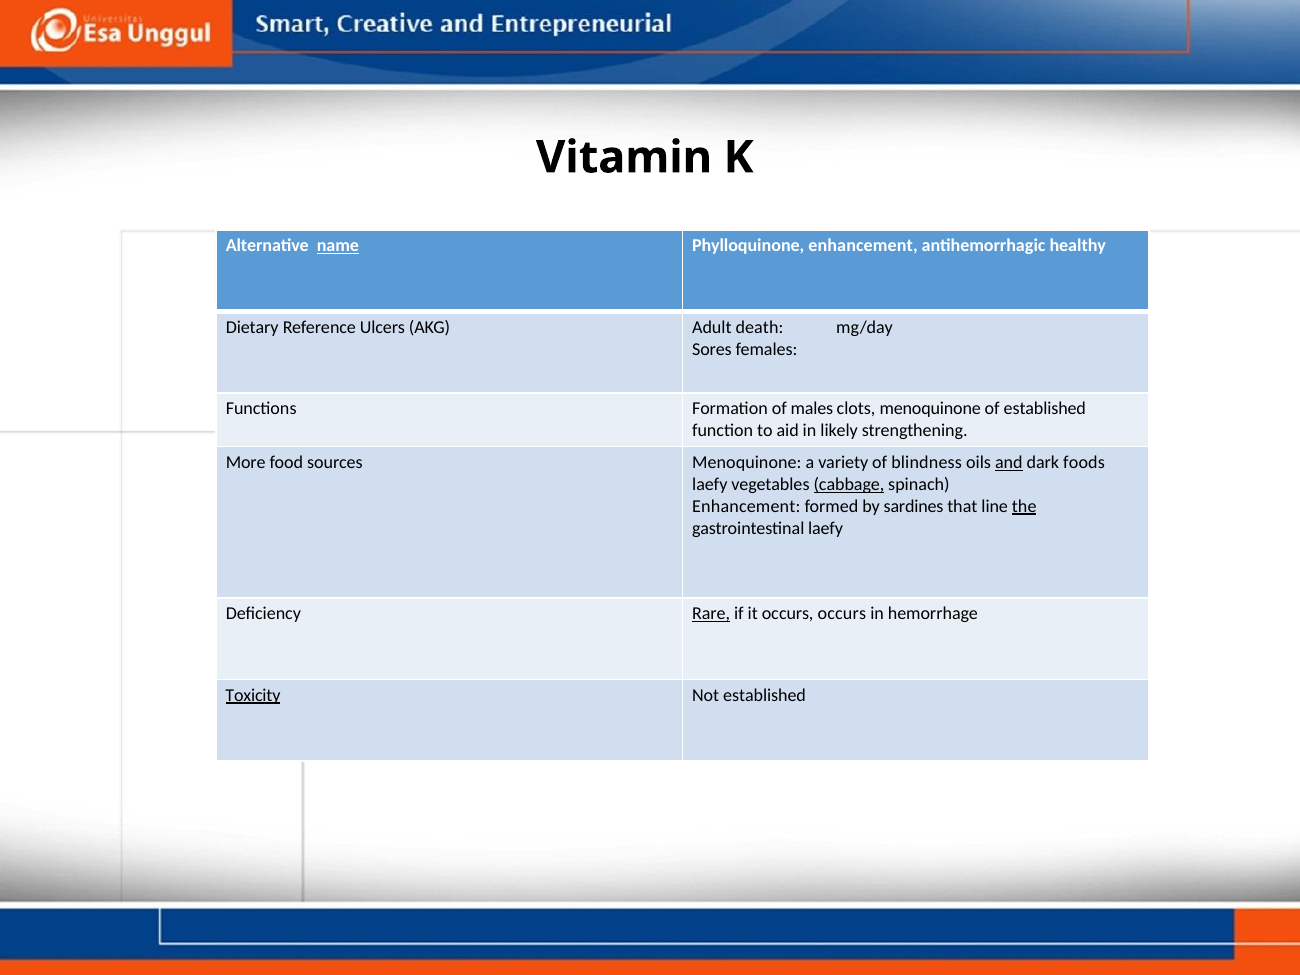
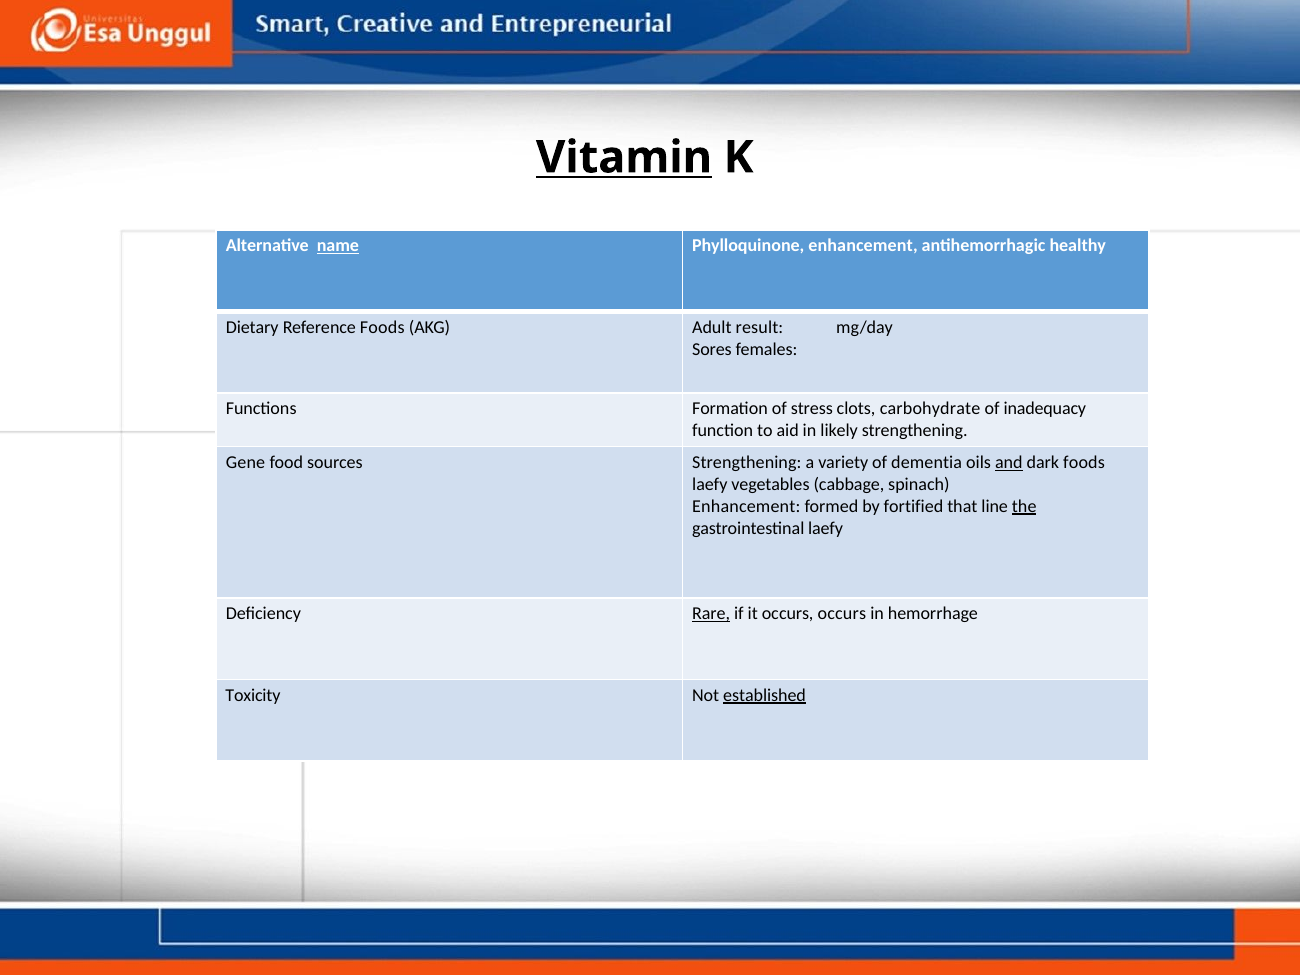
Vitamin underline: none -> present (624, 158)
Reference Ulcers: Ulcers -> Foods (382, 327)
death: death -> result (759, 327)
males: males -> stress (812, 409)
clots menoquinone: menoquinone -> carbohydrate (930, 409)
of established: established -> inadequacy (1045, 409)
More: More -> Gene (246, 462)
sources Menoquinone: Menoquinone -> Strengthening (747, 462)
blindness: blindness -> dementia (927, 462)
cabbage underline: present -> none (849, 484)
sardines: sardines -> fortified (913, 506)
Toxicity underline: present -> none (253, 695)
established underline: none -> present (765, 695)
